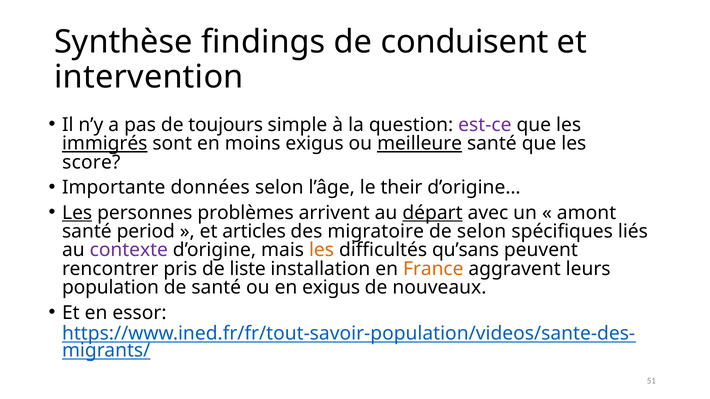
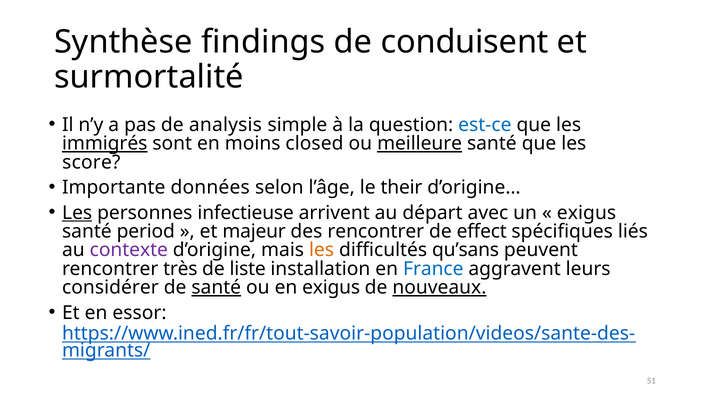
intervention: intervention -> surmortalité (149, 77)
toujours: toujours -> analysis (225, 125)
est-ce colour: purple -> blue (485, 125)
moins exigus: exigus -> closed (314, 144)
problèmes: problèmes -> infectieuse (246, 213)
départ underline: present -> none (433, 213)
amont: amont -> exigus (587, 213)
articles: articles -> majeur (254, 232)
des migratoire: migratoire -> rencontrer (376, 232)
de selon: selon -> effect (482, 232)
pris: pris -> très (180, 269)
France colour: orange -> blue (433, 269)
population: population -> considérer (110, 288)
santé underline: none -> present (216, 288)
nouveaux underline: none -> present (439, 288)
